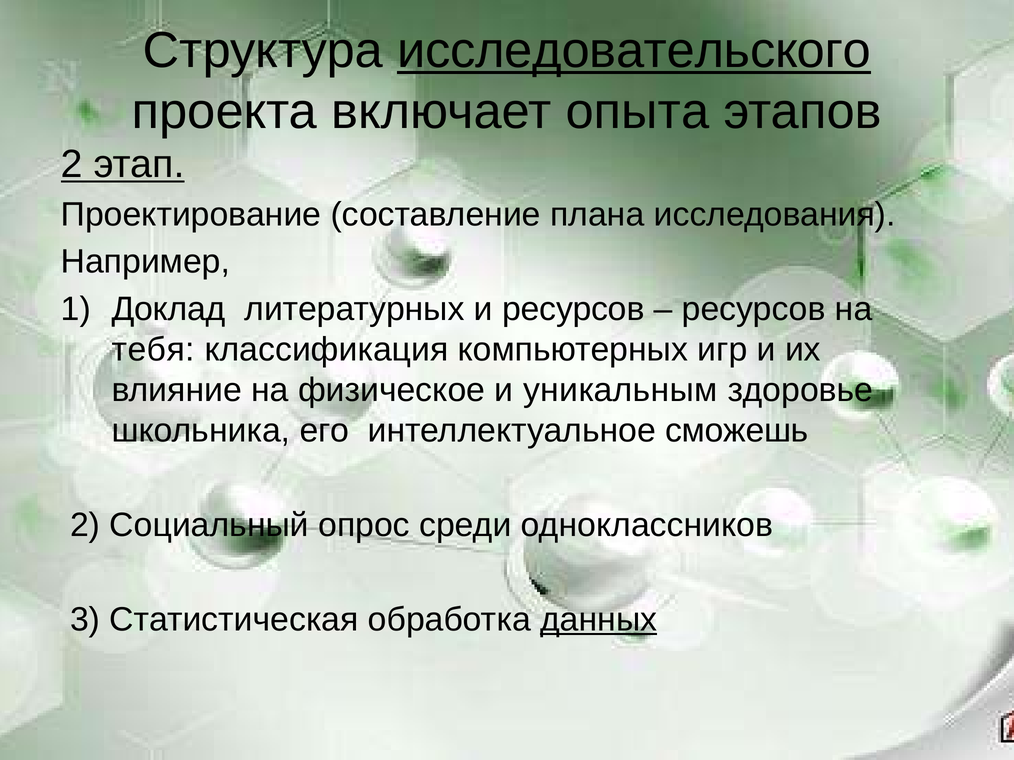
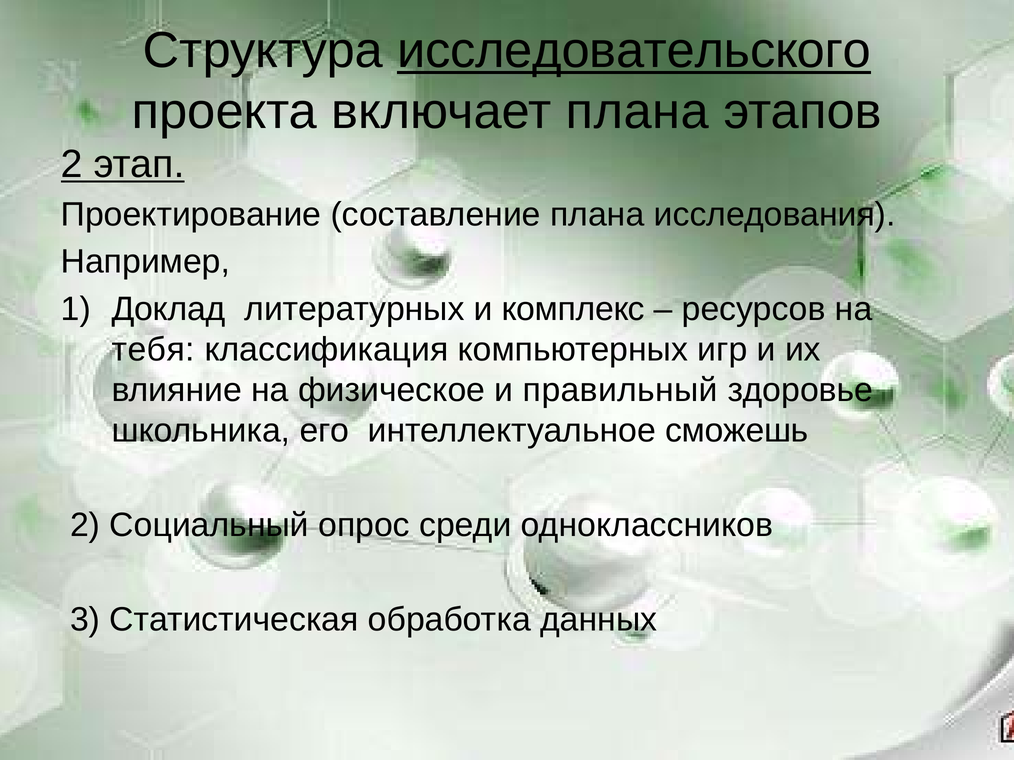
включает опыта: опыта -> плана (637, 112)
и ресурсов: ресурсов -> комплекс (573, 309)
уникальным: уникальным -> правильный (620, 390)
данных underline: present -> none (599, 620)
